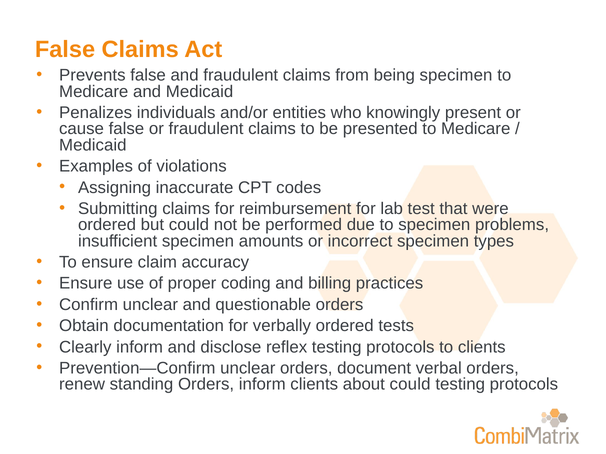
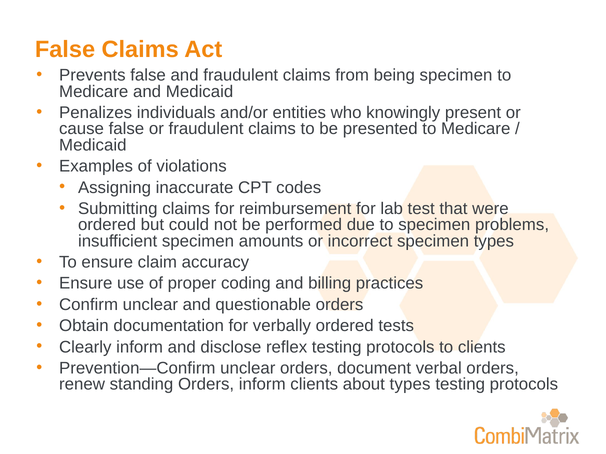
about could: could -> types (410, 385)
